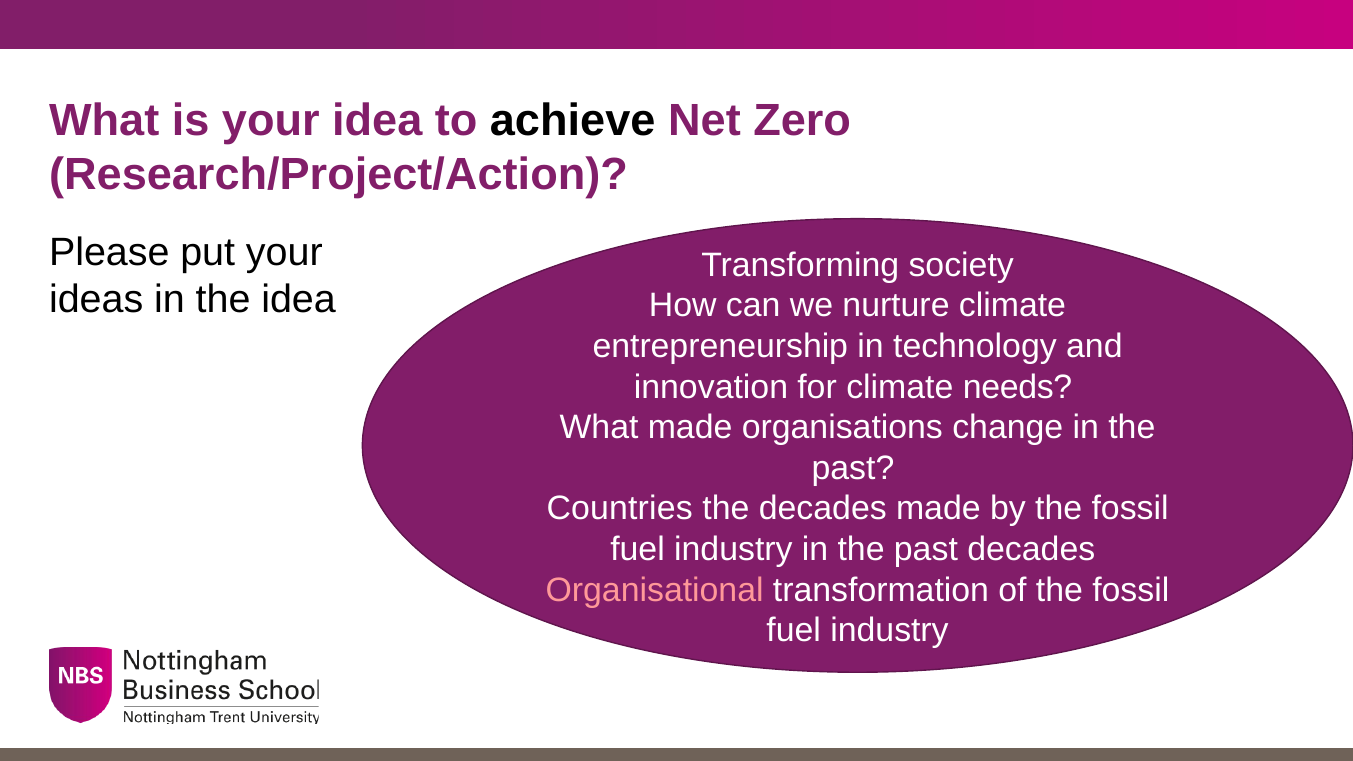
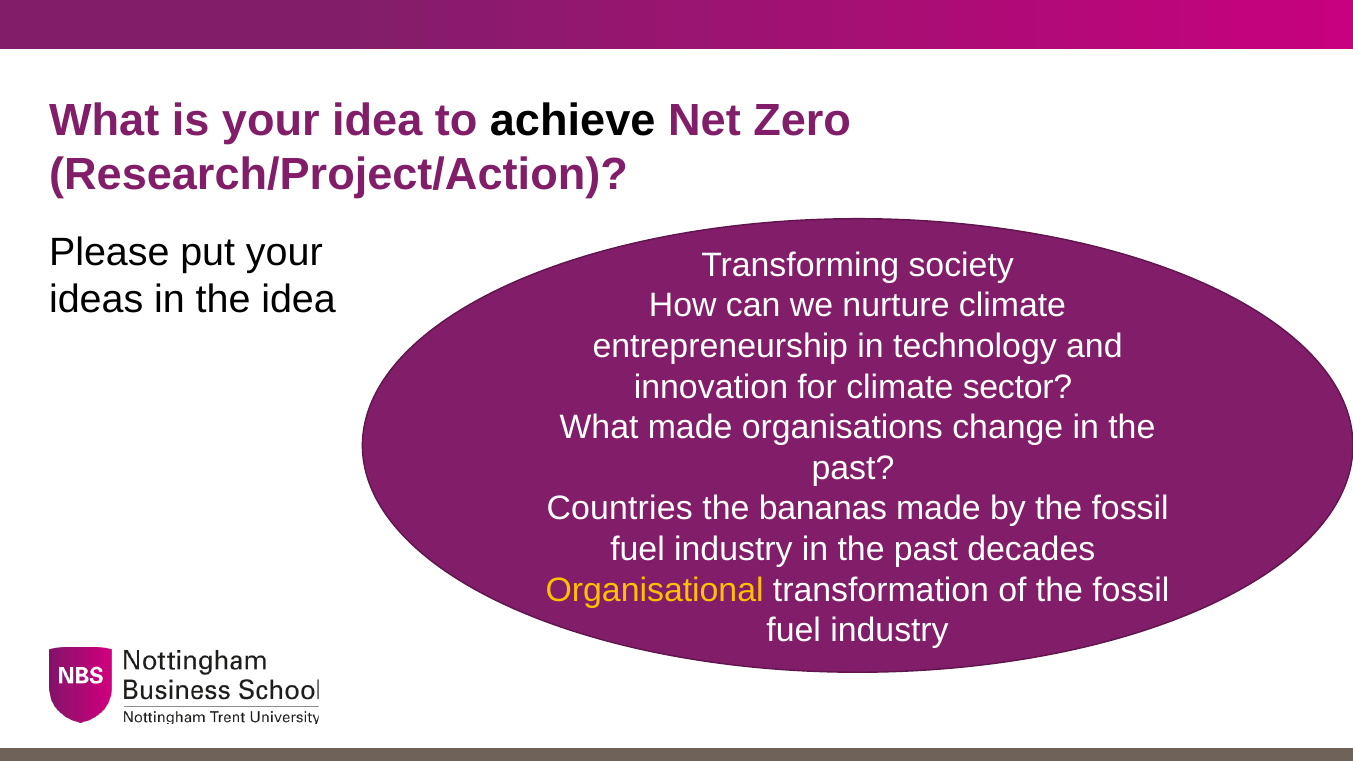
needs: needs -> sector (1017, 387)
the decades: decades -> bananas (823, 509)
Organisational colour: pink -> yellow (655, 590)
